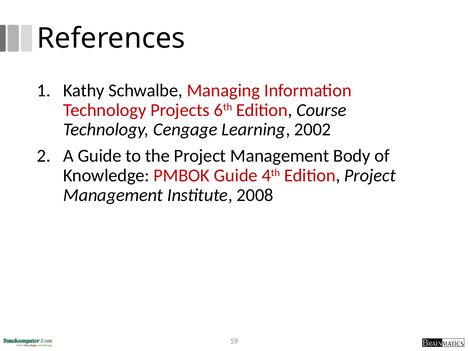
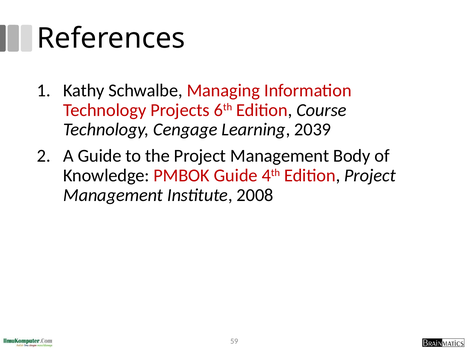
2002: 2002 -> 2039 (313, 130)
